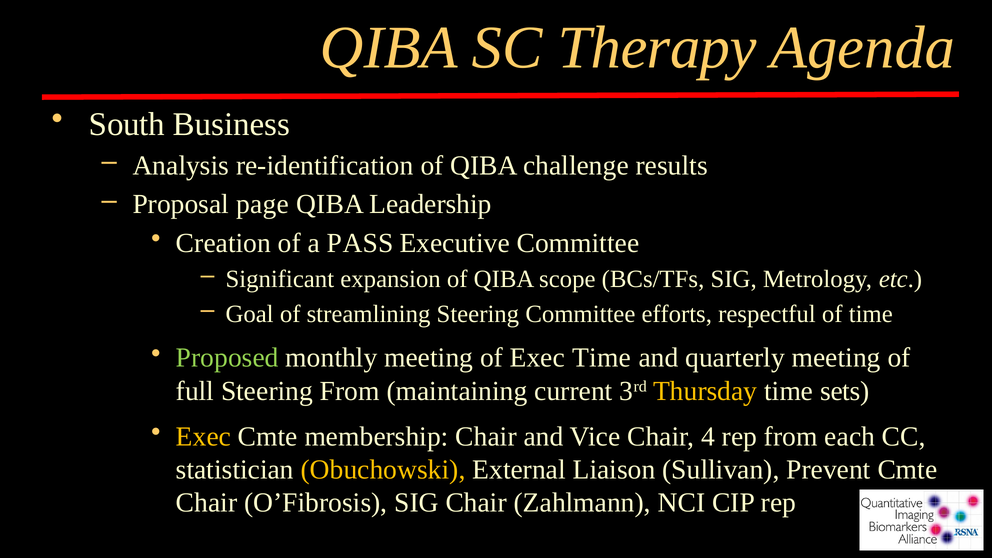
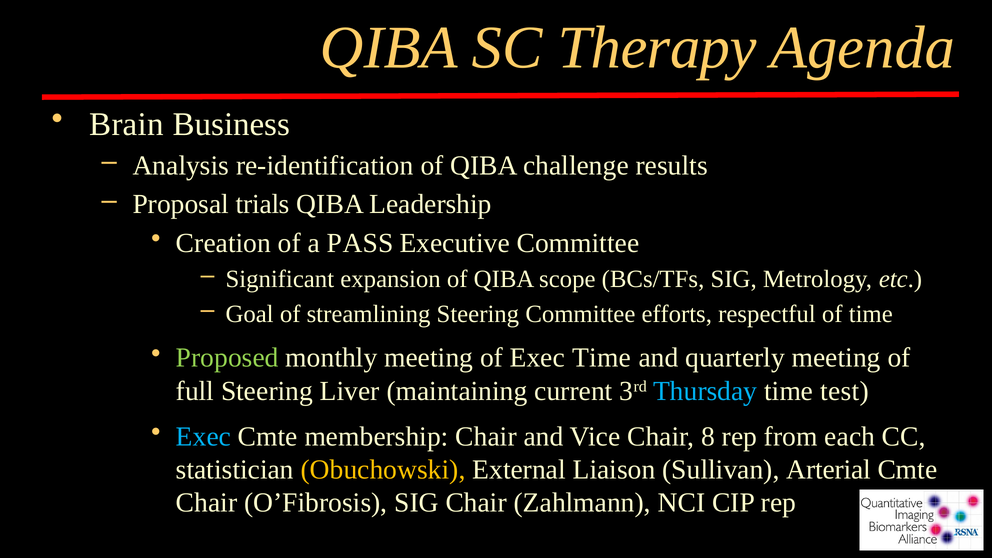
South: South -> Brain (127, 124)
page: page -> trials (263, 204)
Steering From: From -> Liver (350, 391)
Thursday colour: yellow -> light blue (705, 391)
sets: sets -> test (845, 391)
Exec colour: yellow -> light blue (203, 436)
4: 4 -> 8 (708, 436)
Prevent: Prevent -> Arterial (829, 470)
